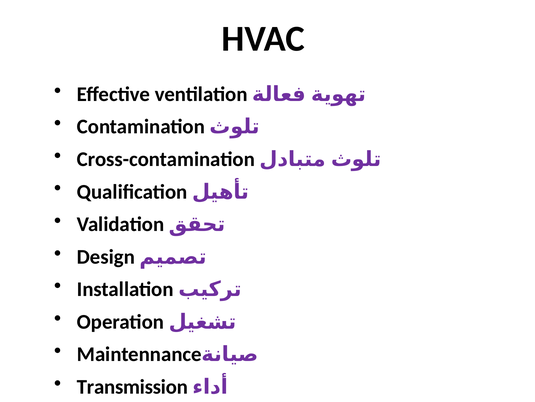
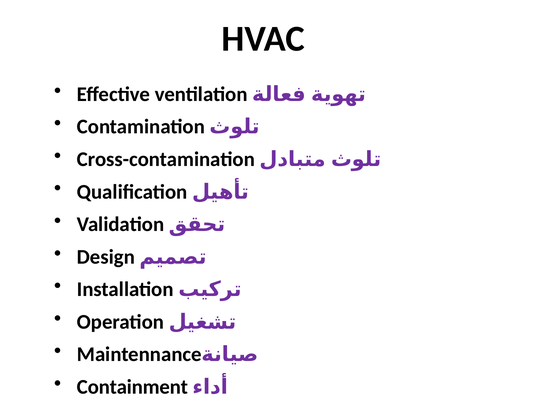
Transmission: Transmission -> Containment (132, 386)
